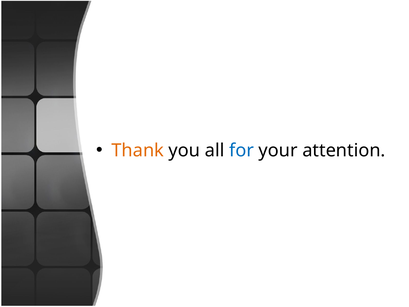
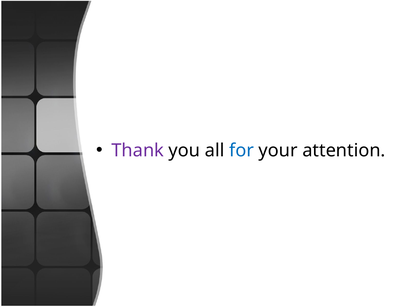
Thank colour: orange -> purple (138, 150)
